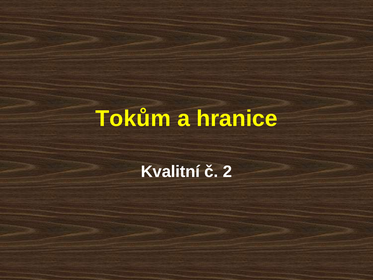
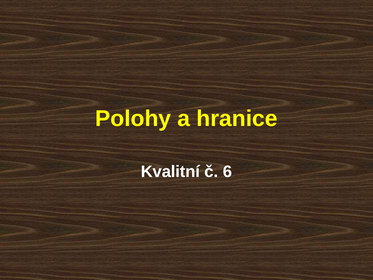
Tokům: Tokům -> Polohy (133, 118)
2: 2 -> 6 (227, 171)
